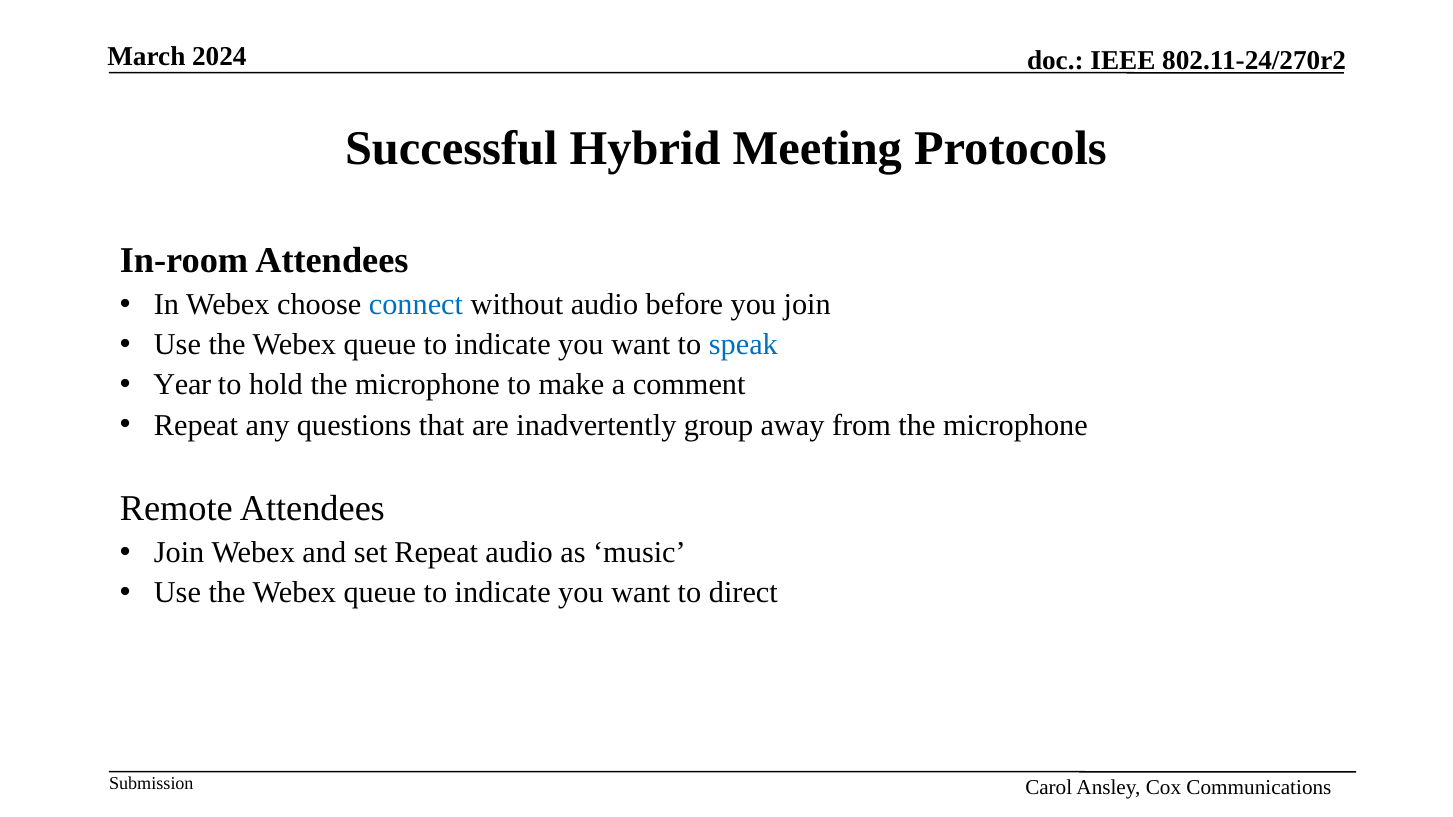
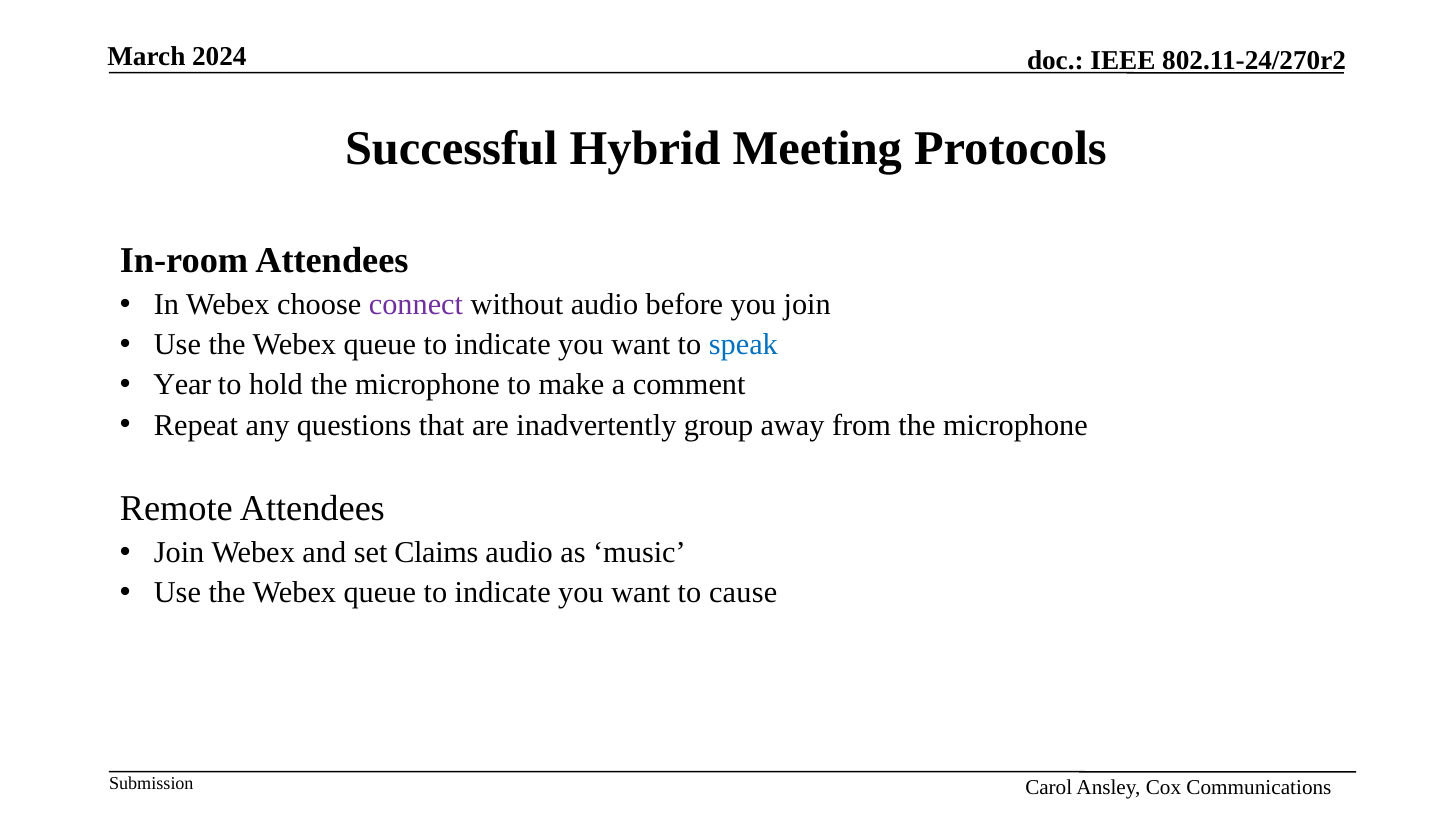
connect colour: blue -> purple (416, 305)
set Repeat: Repeat -> Claims (436, 553)
direct: direct -> cause (743, 593)
